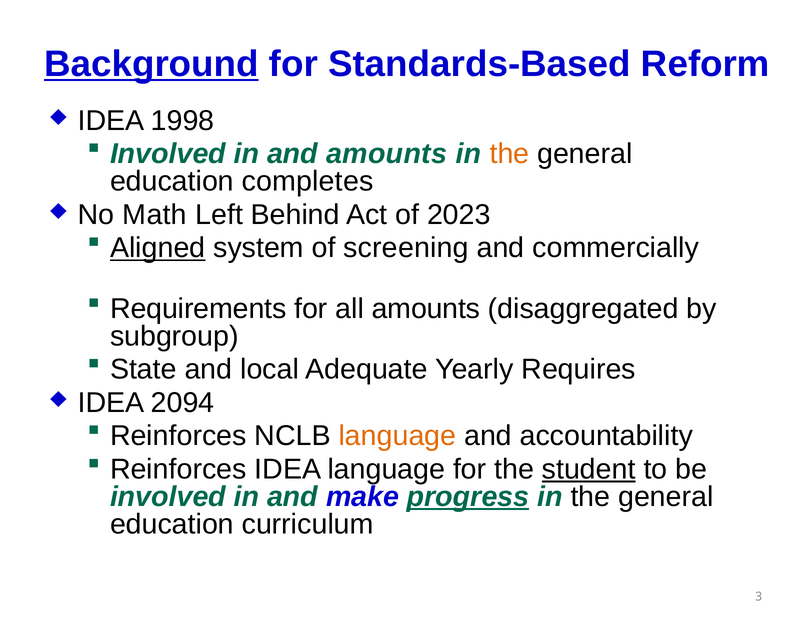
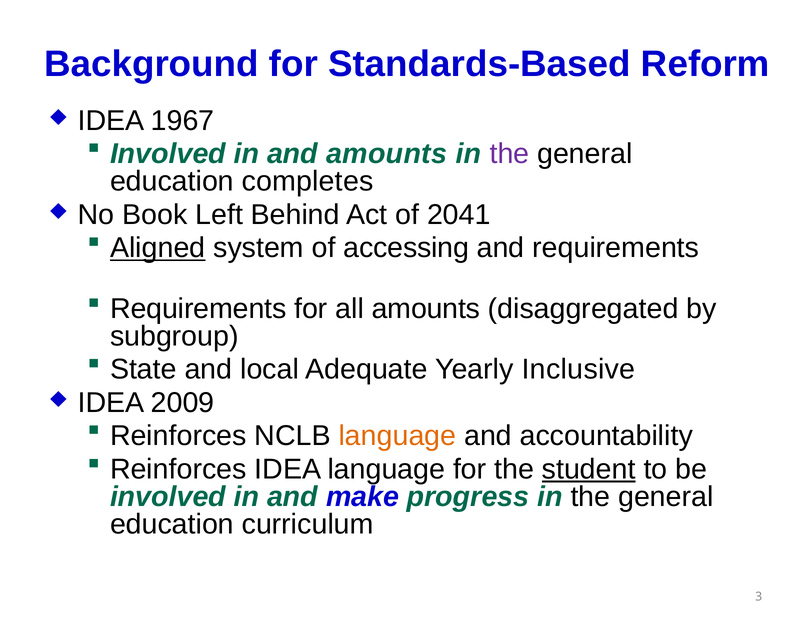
Background underline: present -> none (151, 64)
1998: 1998 -> 1967 (183, 121)
the colour: orange -> purple (509, 154)
Math: Math -> Book (155, 215)
2023: 2023 -> 2041 (459, 215)
screening: screening -> accessing (406, 248)
and commercially: commercially -> requirements (616, 248)
Requires: Requires -> Inclusive (578, 369)
2094: 2094 -> 2009 (183, 403)
progress underline: present -> none (468, 497)
